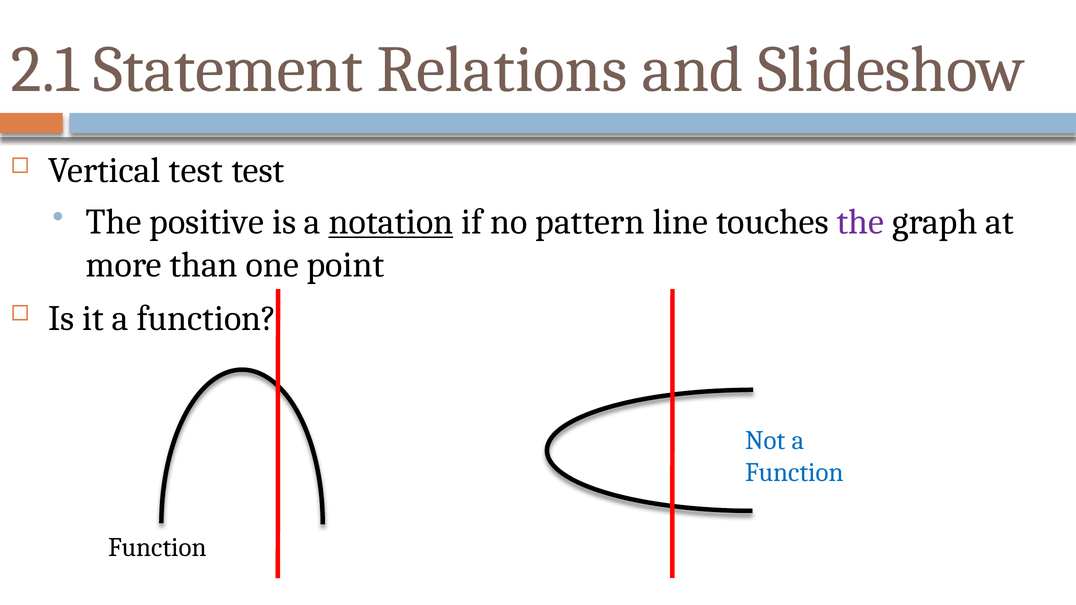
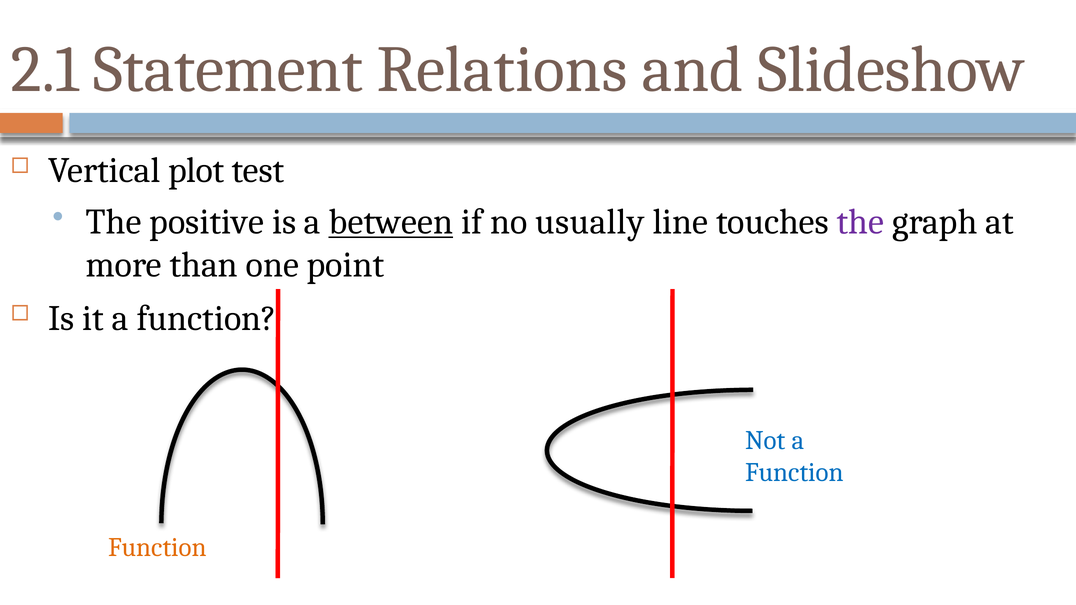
Vertical test: test -> plot (196, 171)
notation: notation -> between (391, 222)
pattern: pattern -> usually (590, 222)
Function colour: black -> orange (157, 548)
